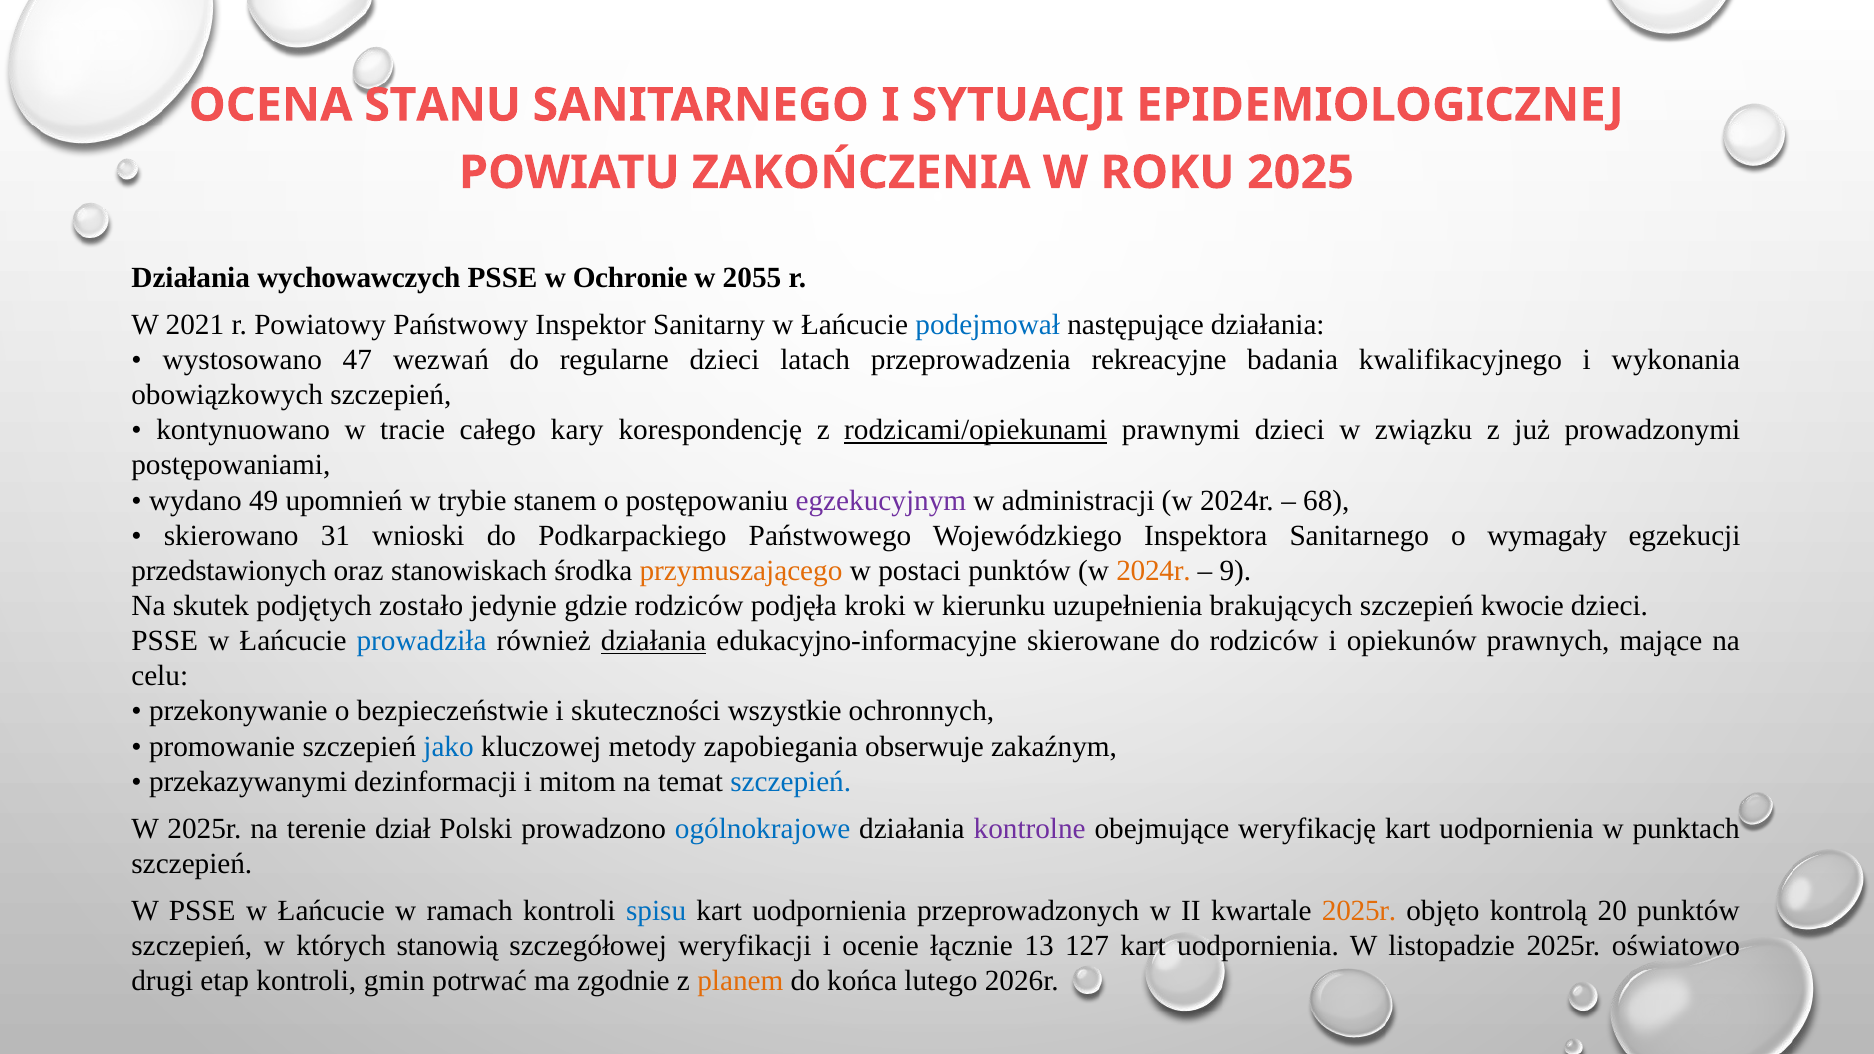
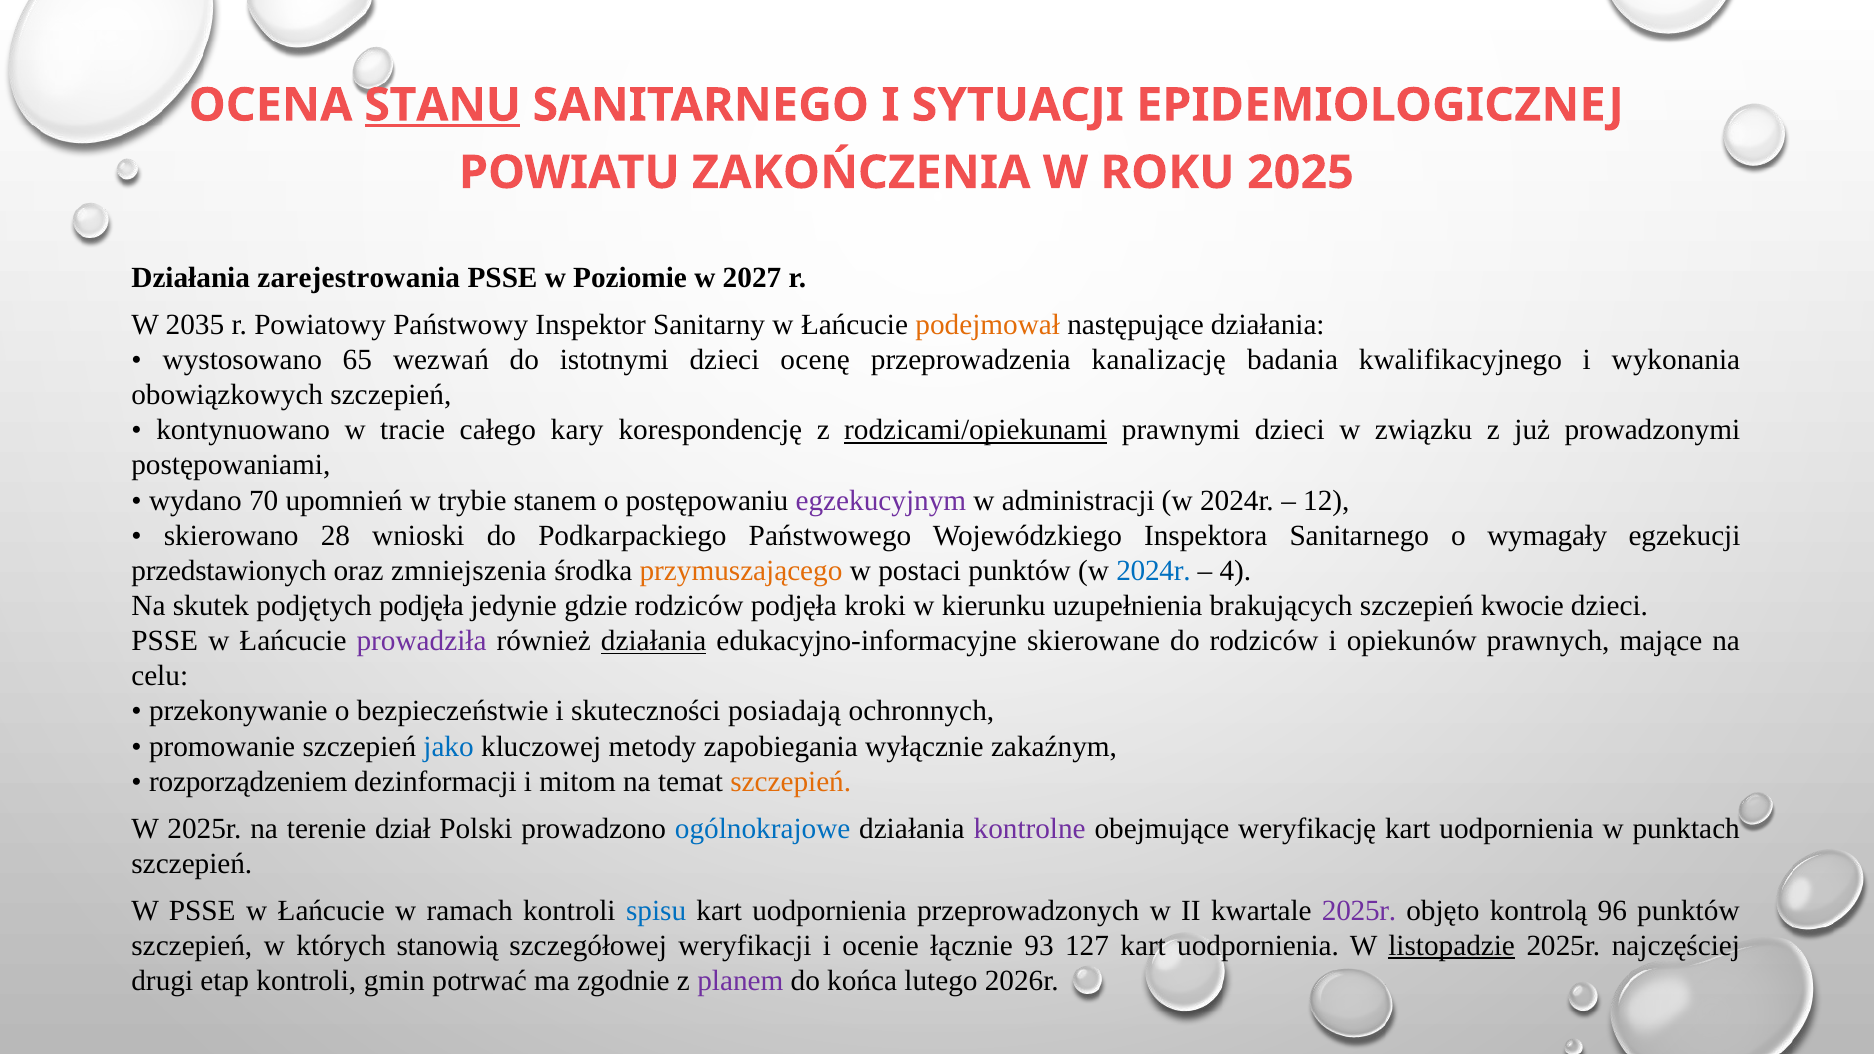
STANU underline: none -> present (443, 105)
wychowawczych: wychowawczych -> zarejestrowania (359, 278)
Ochronie: Ochronie -> Poziomie (630, 278)
2055: 2055 -> 2027 (752, 278)
2021: 2021 -> 2035 (195, 325)
podejmował colour: blue -> orange (988, 325)
47: 47 -> 65 (357, 360)
regularne: regularne -> istotnymi (614, 360)
latach: latach -> ocenę (815, 360)
rekreacyjne: rekreacyjne -> kanalizację (1159, 360)
49: 49 -> 70 (264, 501)
68: 68 -> 12 (1326, 501)
31: 31 -> 28 (335, 536)
stanowiskach: stanowiskach -> zmniejszenia (469, 571)
2024r colour: orange -> blue (1153, 571)
9: 9 -> 4 (1235, 571)
podjętych zostało: zostało -> podjęła (421, 606)
prowadziła colour: blue -> purple (422, 641)
wszystkie: wszystkie -> posiadają (784, 711)
obserwuje: obserwuje -> wyłącznie (924, 746)
przekazywanymi: przekazywanymi -> rozporządzeniem (248, 782)
szczepień colour: blue -> orange (791, 782)
2025r colour: orange -> purple (1359, 910)
20: 20 -> 96 (1612, 910)
13: 13 -> 93 (1039, 946)
listopadzie underline: none -> present (1452, 946)
oświatowo: oświatowo -> najczęściej (1676, 946)
planem colour: orange -> purple (740, 981)
